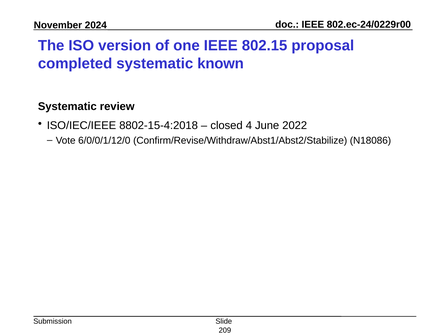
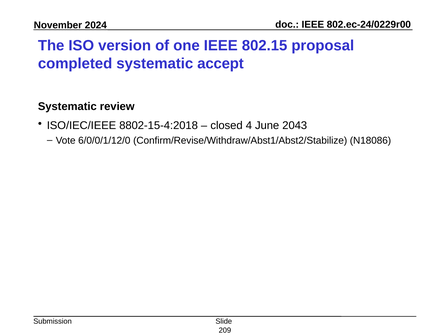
known: known -> accept (221, 64)
2022: 2022 -> 2043 (295, 125)
